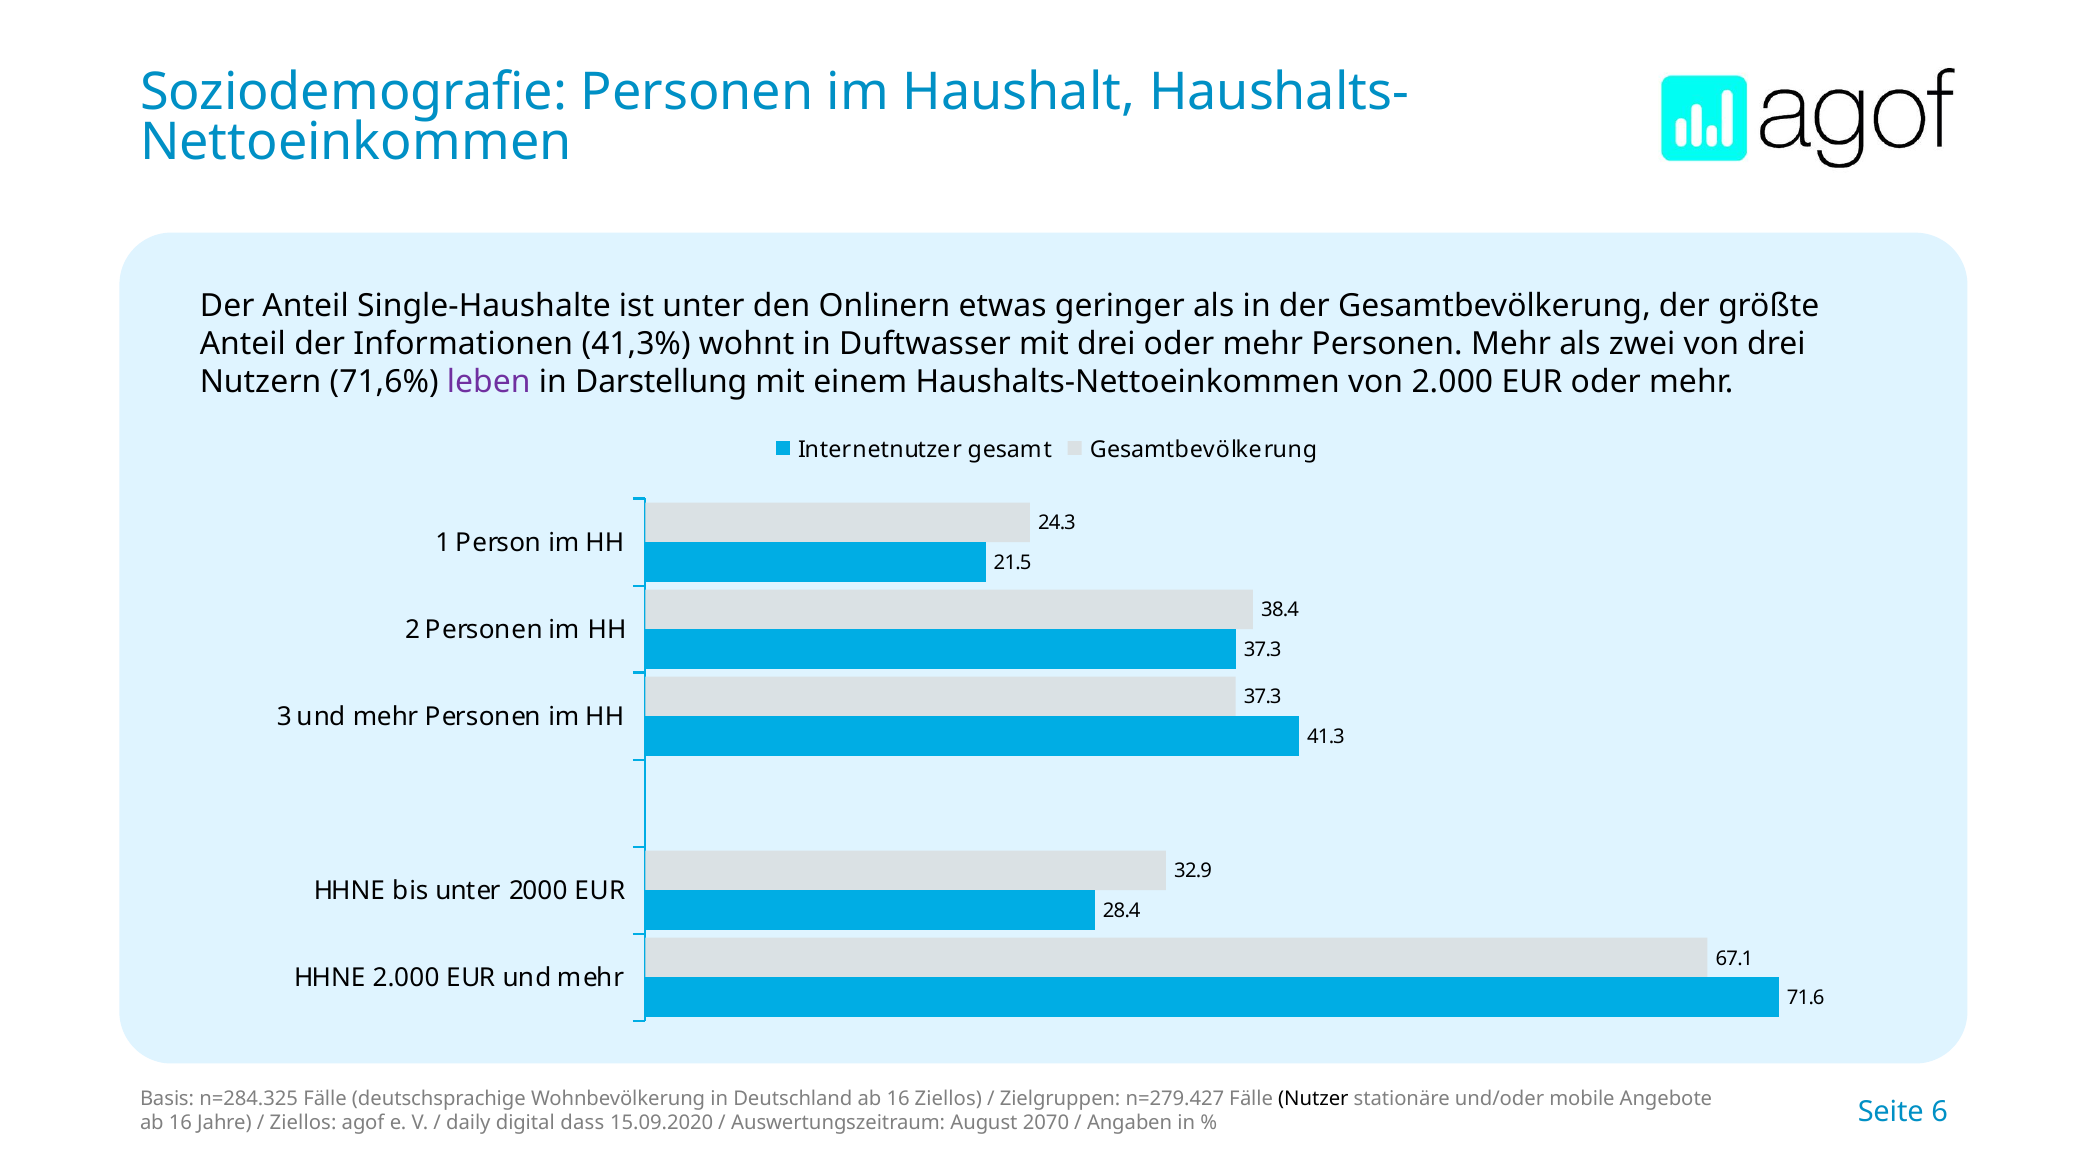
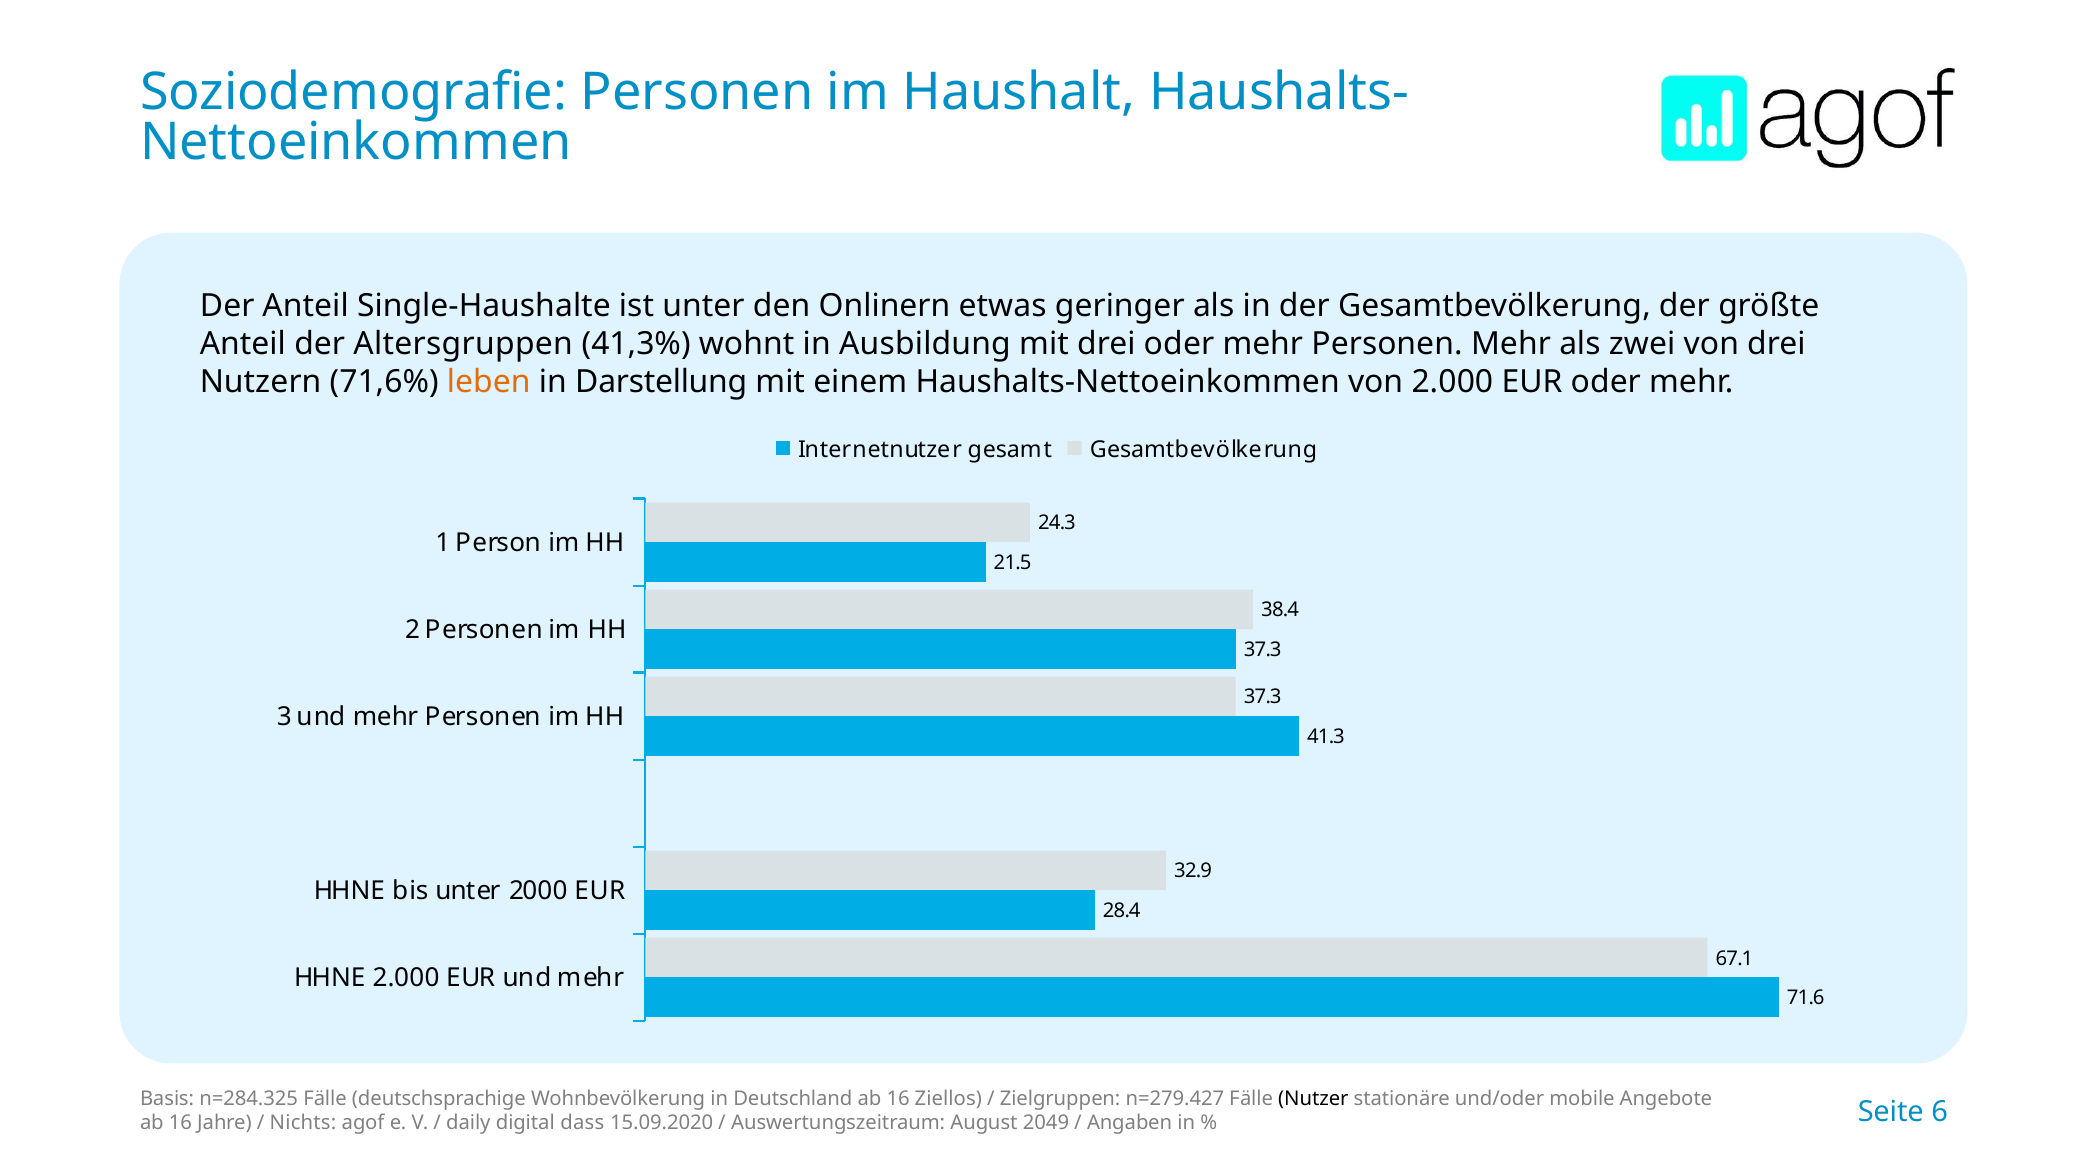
Informationen: Informationen -> Altersgruppen (463, 344)
Duftwasser: Duftwasser -> Ausbildung (925, 344)
leben colour: purple -> orange (489, 382)
Ziellos: Ziellos -> Nichts (303, 1123)
2070: 2070 -> 2049 (1046, 1123)
